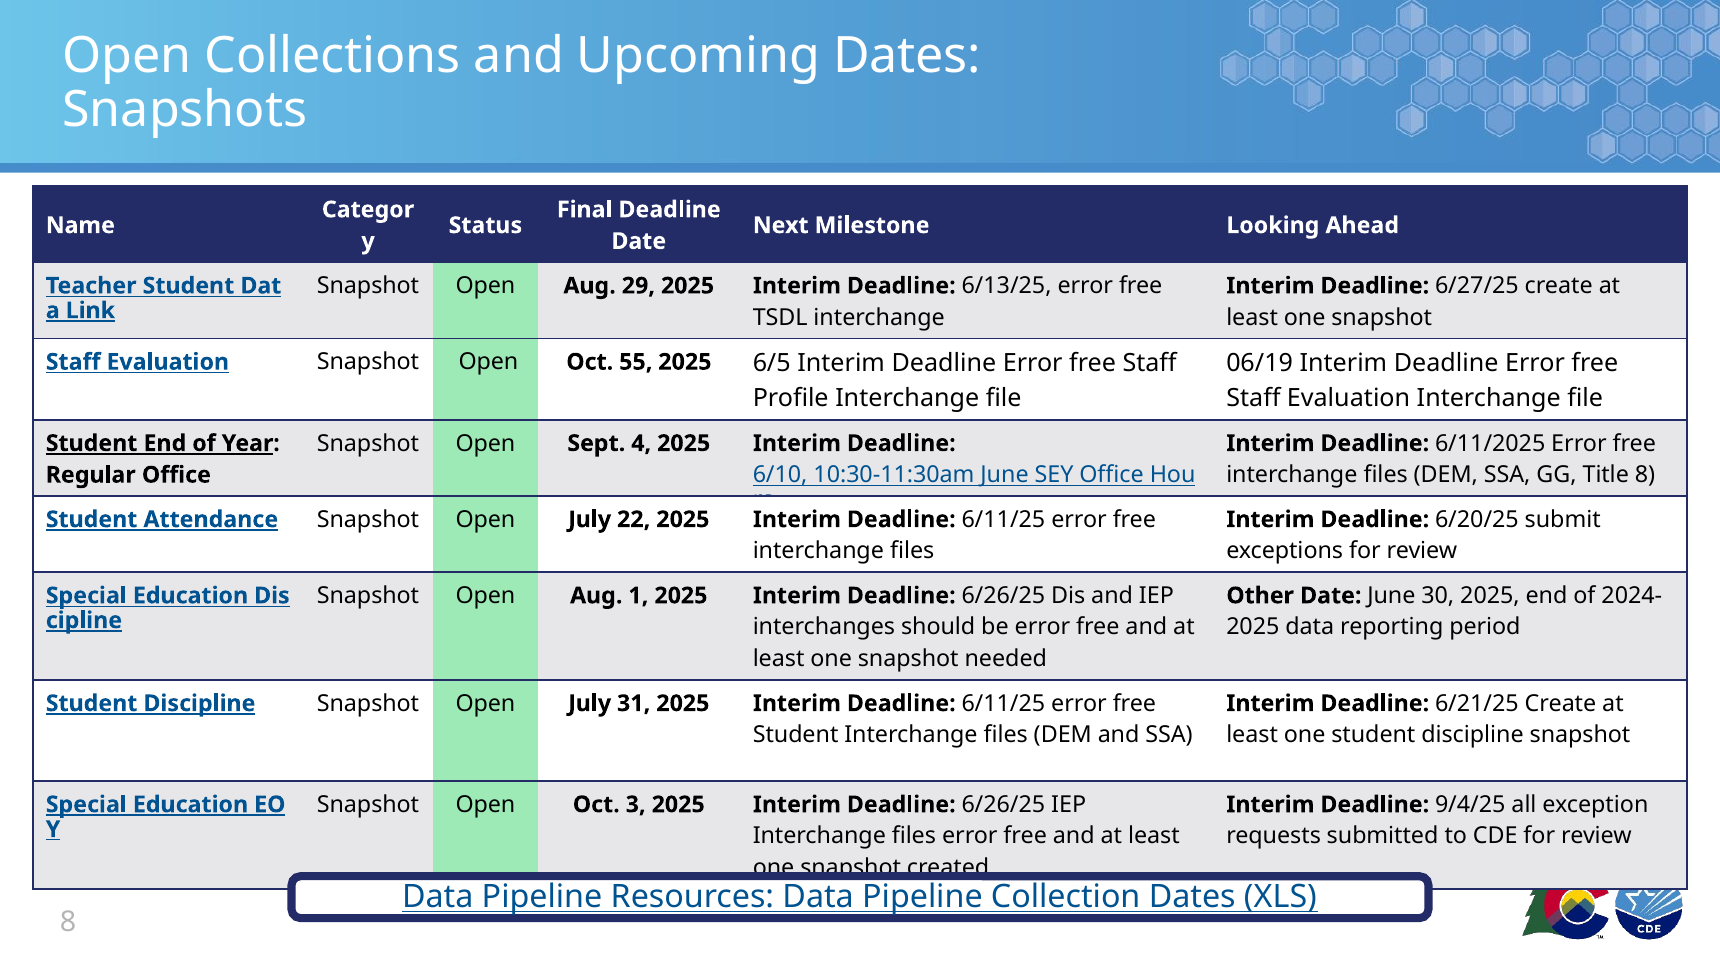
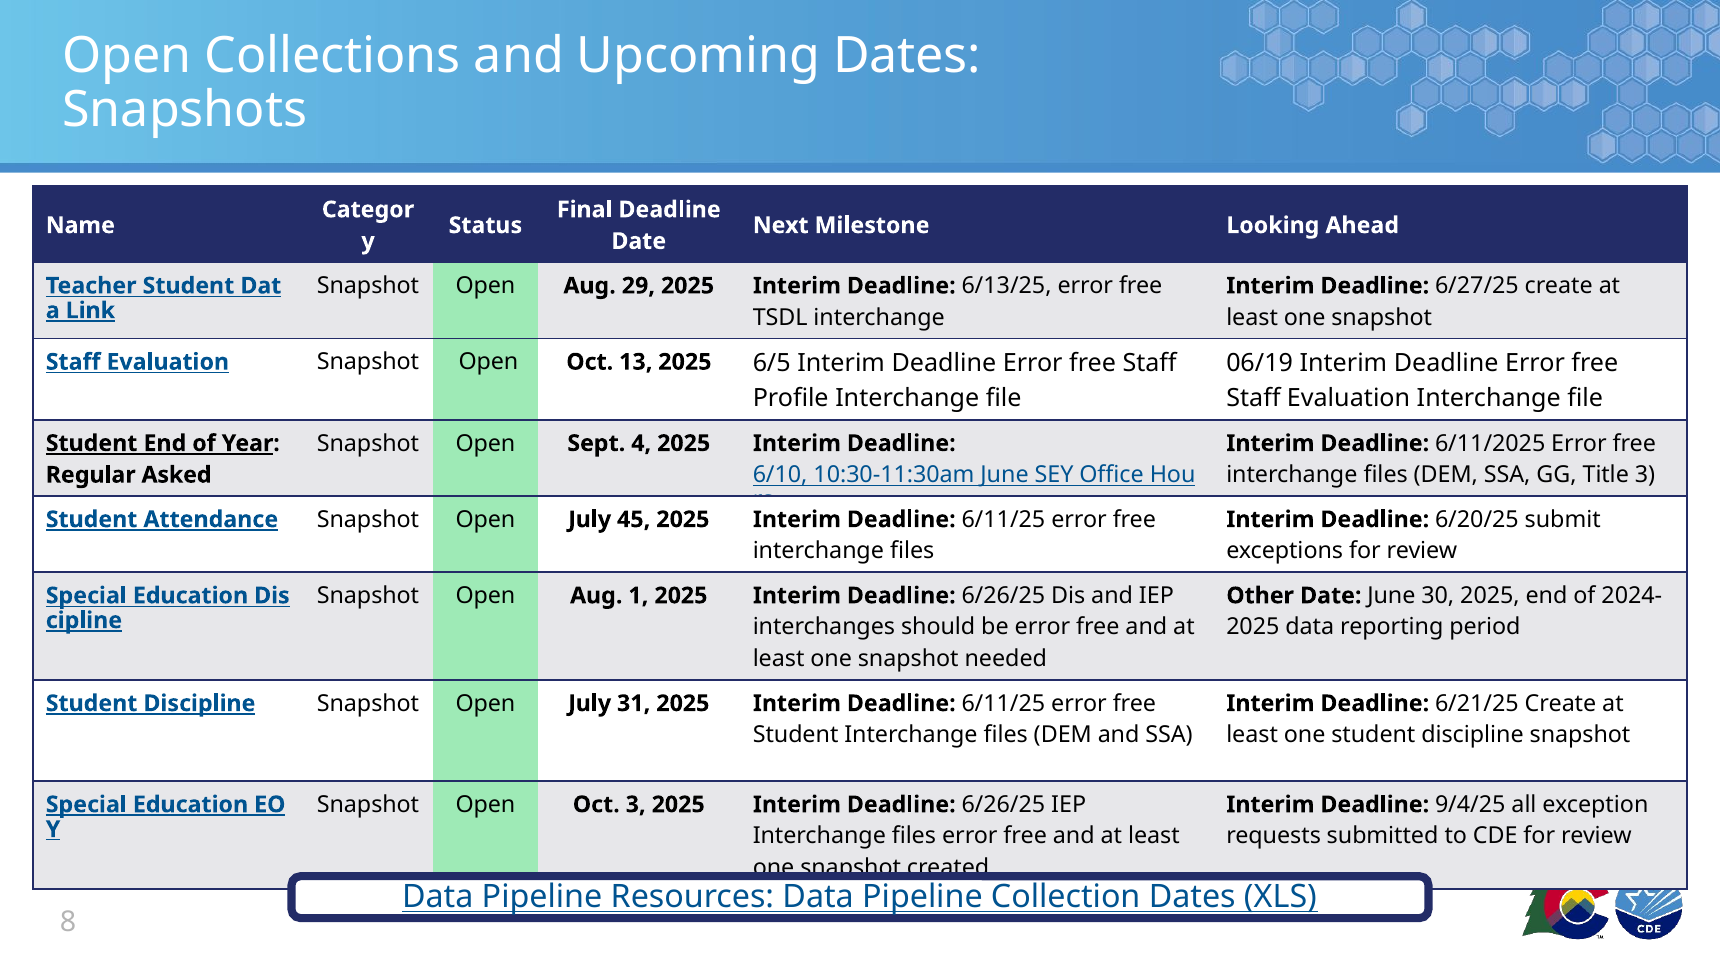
55: 55 -> 13 (636, 362)
Title 8: 8 -> 3 (1645, 475)
Regular Office: Office -> Asked (176, 475)
22: 22 -> 45 (634, 519)
